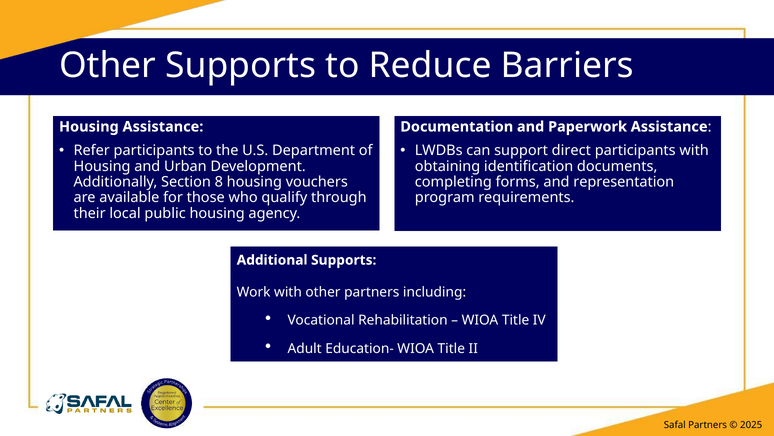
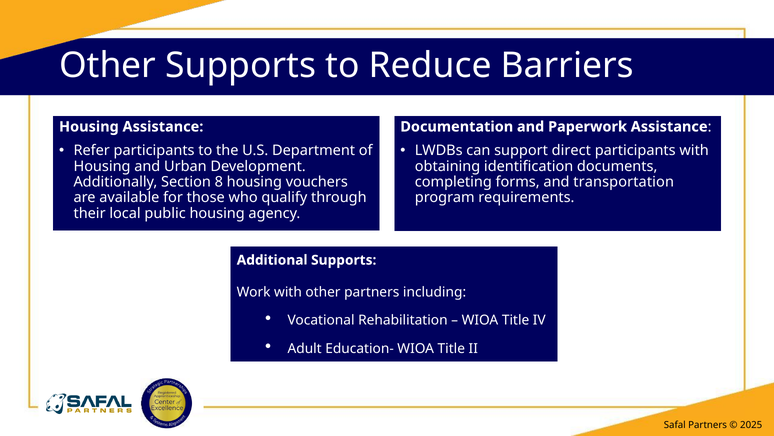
representation: representation -> transportation (624, 182)
